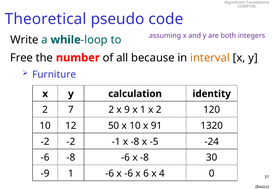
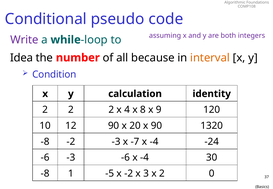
Theoretical: Theoretical -> Conditional (46, 19)
Write colour: black -> purple (24, 40)
Free: Free -> Idea (22, 58)
Furniture: Furniture -> Condition (54, 74)
7: 7 -> 2 (71, 110)
9: 9 -> 4 (127, 110)
x 1: 1 -> 8 (143, 110)
x 2: 2 -> 9 (159, 110)
12 50: 50 -> 90 (114, 126)
x 10: 10 -> 20 (135, 126)
x 91: 91 -> 90 (156, 126)
-2: -2 -> -8 (45, 142)
-2 -1: -1 -> -3 (116, 142)
-8: -8 -> -7 (135, 142)
-5: -5 -> -4 (154, 142)
-6 -8: -8 -> -3 (71, 157)
-6 x -8: -8 -> -4 (145, 157)
-9: -9 -> -8 (45, 173)
1 -6: -6 -> -5 (110, 173)
x -6: -6 -> -2 (129, 173)
6: 6 -> 3 (146, 173)
x 4: 4 -> 2 (162, 173)
